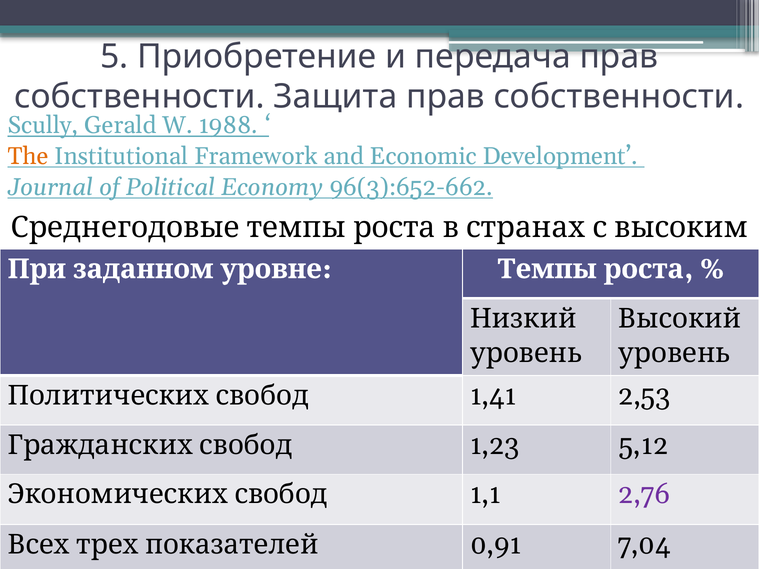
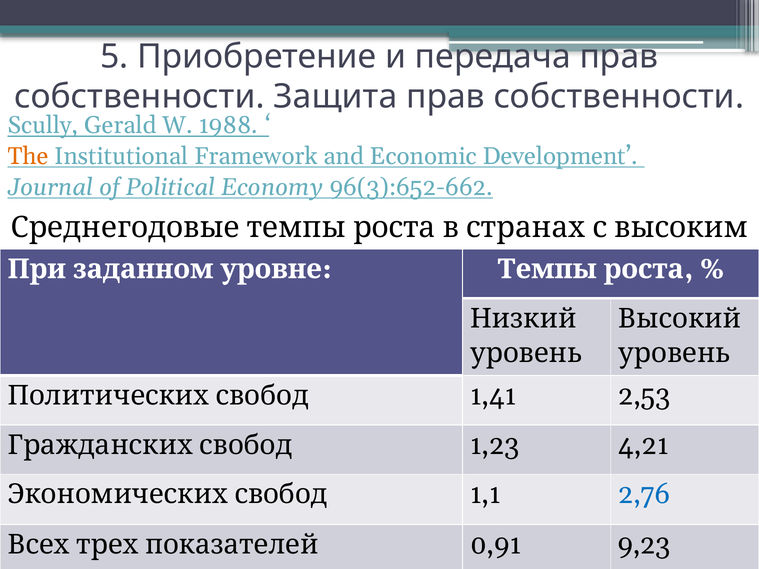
5,12: 5,12 -> 4,21 (644, 445)
2,76 colour: purple -> blue (644, 495)
7,04: 7,04 -> 9,23 (644, 545)
